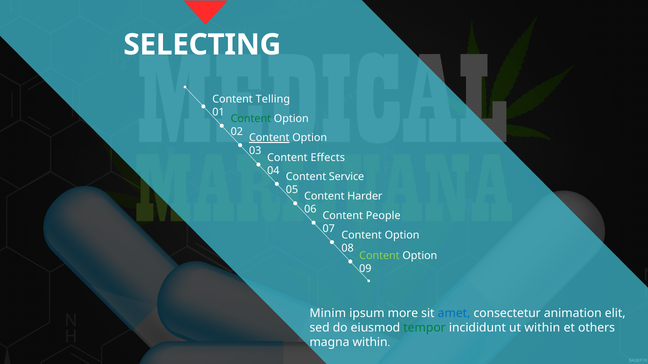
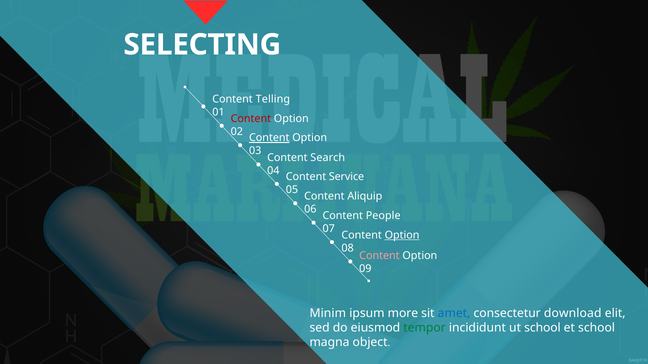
Content colour: green -> red (251, 119)
Effects: Effects -> Search (328, 158)
Harder: Harder -> Aliquip (365, 196)
Option underline: none -> present (402, 235)
Content colour: light green -> pink (379, 256)
animation: animation -> download (573, 313)
ut within: within -> school (542, 328)
et others: others -> school (597, 328)
magna within: within -> object (370, 343)
